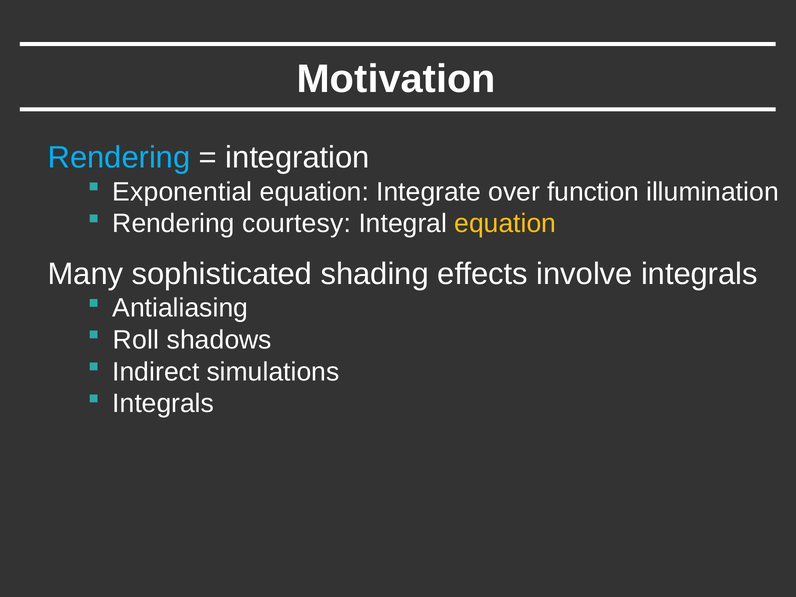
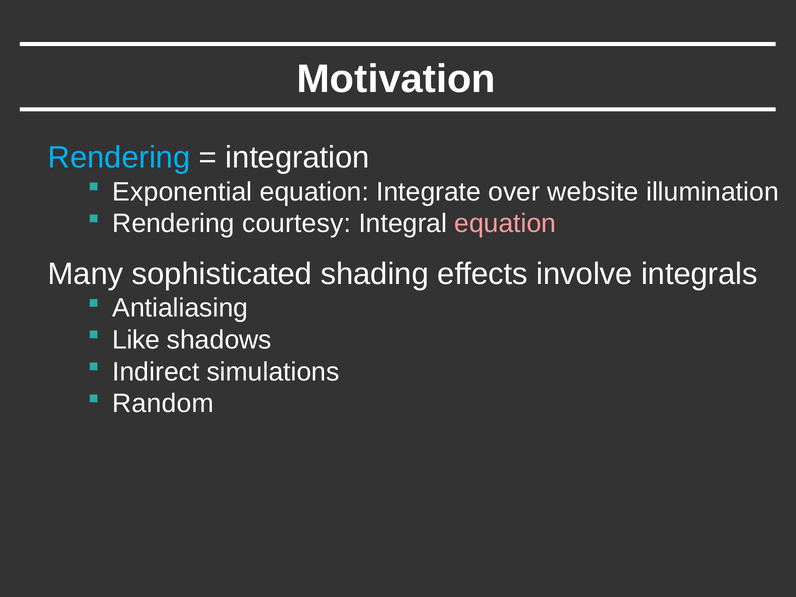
function: function -> website (593, 192)
equation colour: yellow -> pink (505, 224)
Roll: Roll -> Like (136, 340)
Integrals: Integrals -> Random (163, 404)
